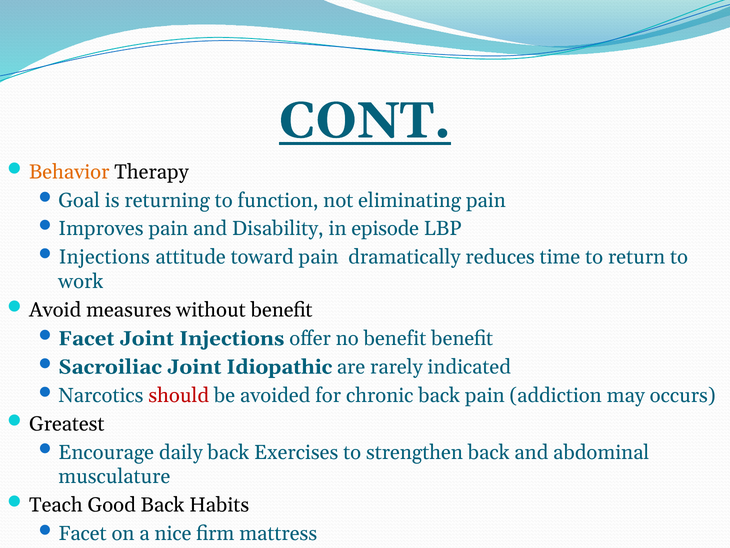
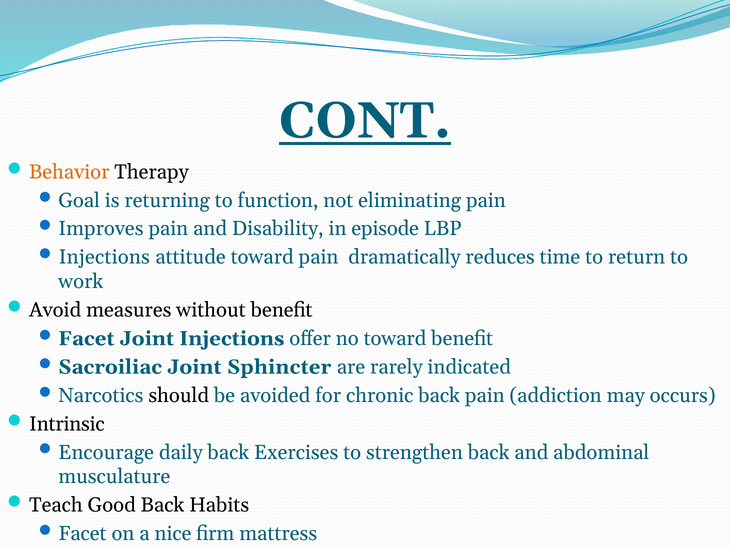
no benefit: benefit -> toward (395, 338)
Idiopathic: Idiopathic -> Sphincter (279, 367)
should colour: red -> black (179, 395)
Greatest: Greatest -> Intrinsic (67, 423)
